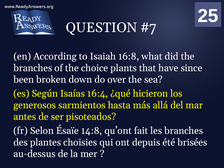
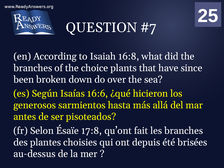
16:4: 16:4 -> 16:6 (98, 94)
14:8: 14:8 -> 17:8 (92, 131)
